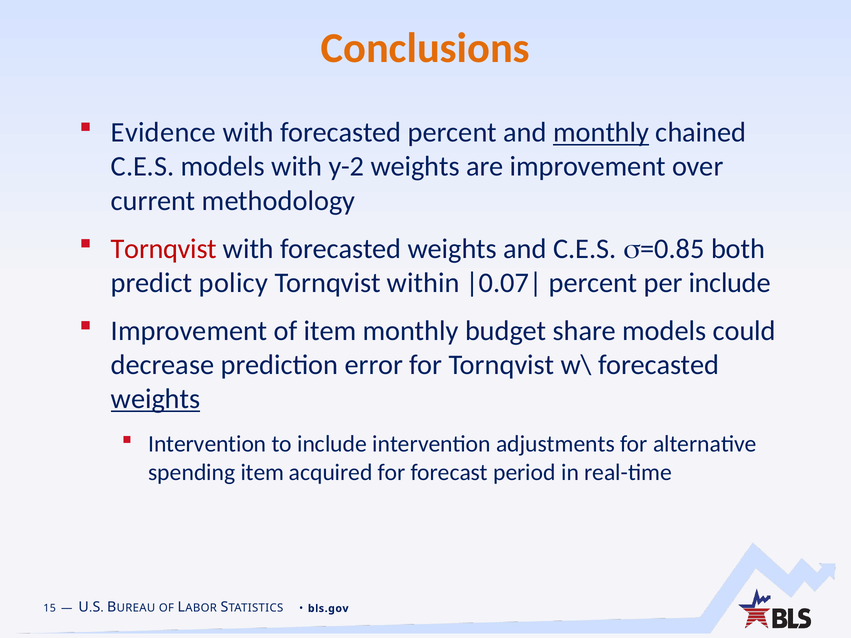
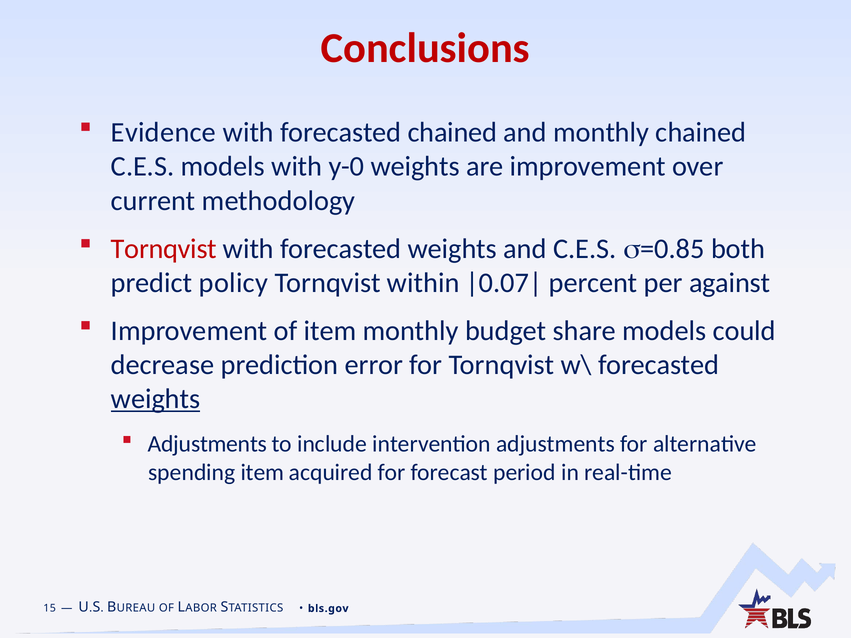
Conclusions colour: orange -> red (425, 48)
forecasted percent: percent -> chained (452, 133)
monthly underline: present -> none (601, 133)
y-2: y-2 -> y-0 (347, 167)
per include: include -> against (730, 283)
Intervention: Intervention -> Adjustments (207, 444)
